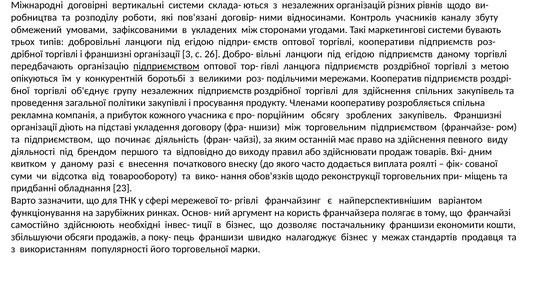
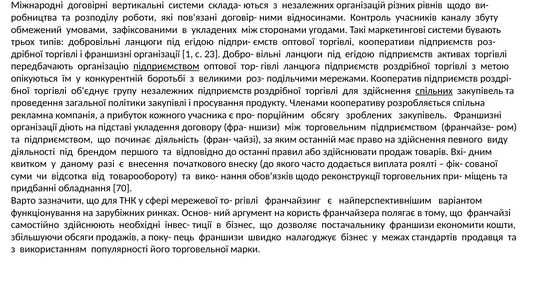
3: 3 -> 1 (188, 54)
26: 26 -> 23 (212, 54)
підприємств даному: даному -> активах (454, 54)
спільних underline: none -> present (434, 91)
виходу: виходу -> останні (254, 152)
23: 23 -> 70 (123, 188)
